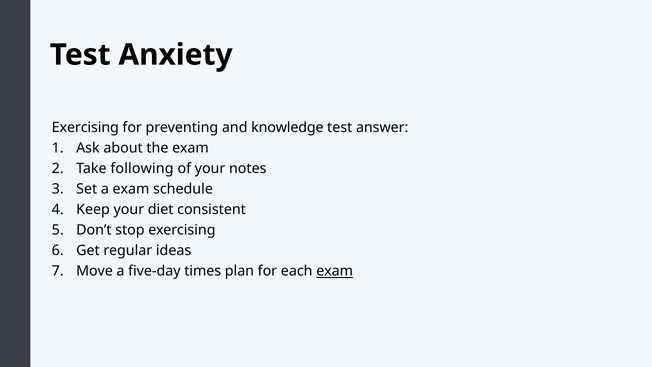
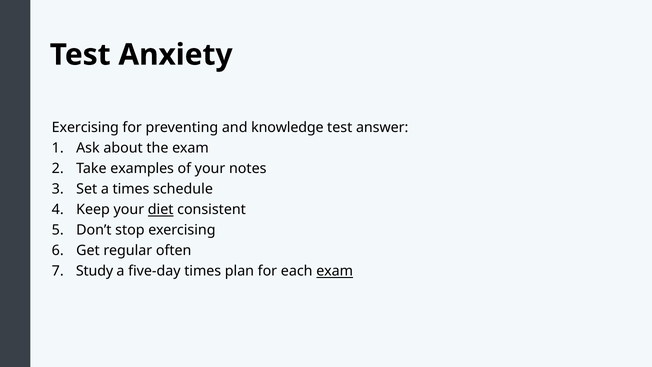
following: following -> examples (142, 169)
a exam: exam -> times (131, 189)
diet underline: none -> present (161, 210)
ideas: ideas -> often (174, 251)
Move: Move -> Study (95, 271)
